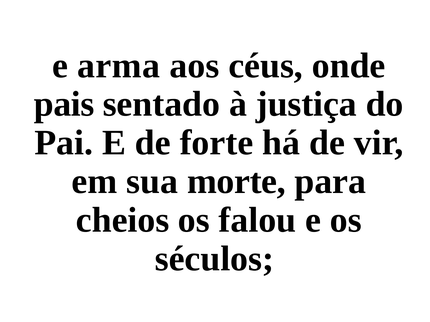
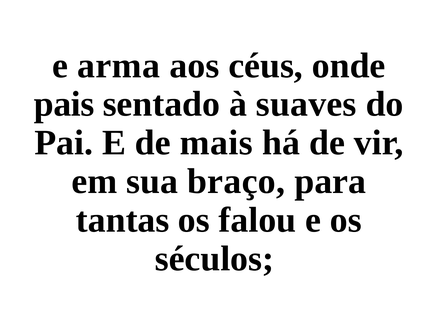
justiça: justiça -> suaves (306, 104)
forte: forte -> mais (216, 143)
morte: morte -> braço (236, 182)
cheios: cheios -> tantas (123, 220)
